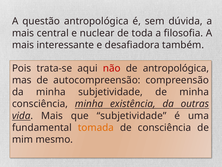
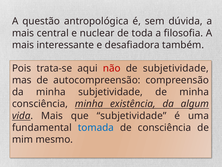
de antropológica: antropológica -> subjetividade (176, 68)
outras: outras -> algum (195, 104)
tomada colour: orange -> blue (96, 127)
